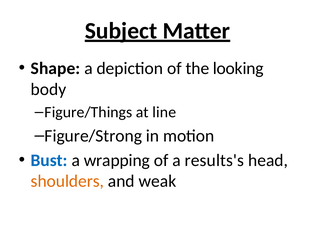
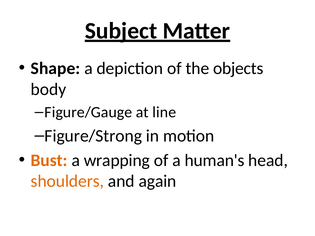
looking: looking -> objects (238, 68)
Figure/Things: Figure/Things -> Figure/Gauge (88, 112)
Bust colour: blue -> orange (49, 160)
results's: results's -> human's (214, 160)
weak: weak -> again (158, 181)
